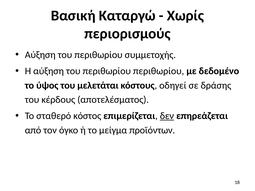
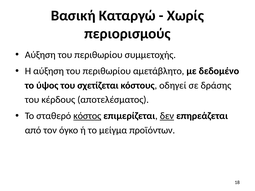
περιθωρίου περιθωρίου: περιθωρίου -> αμετάβλητο (159, 71)
μελετάται: μελετάται -> σχετίζεται (98, 85)
κόστος underline: none -> present (87, 116)
